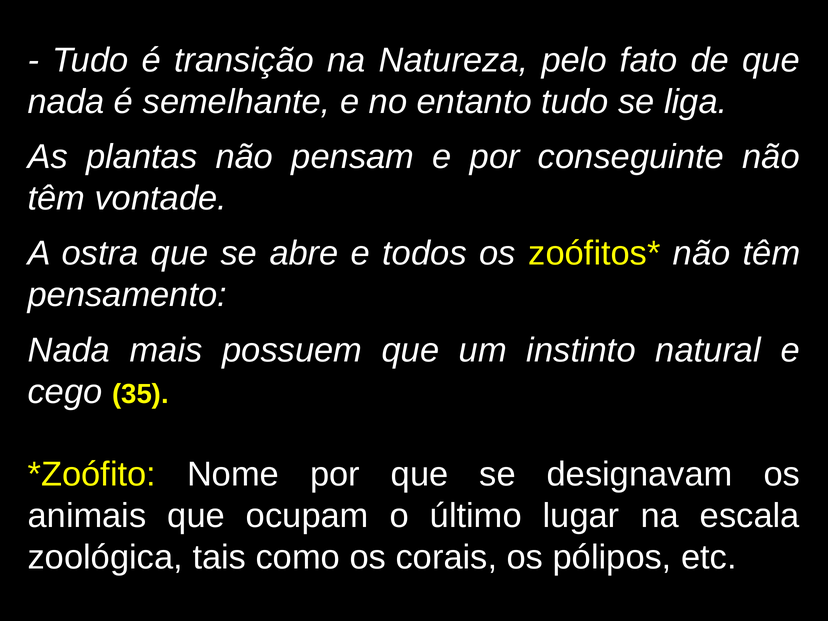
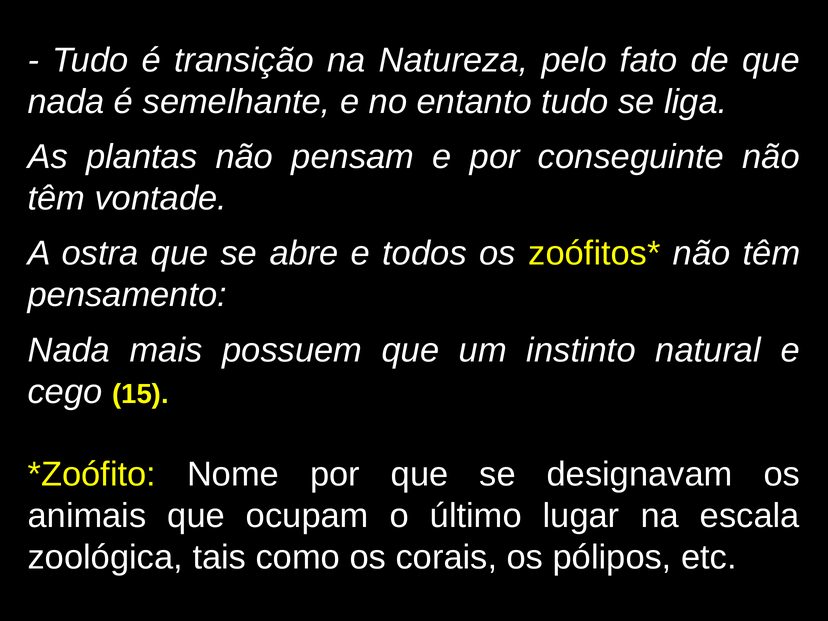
35: 35 -> 15 (140, 394)
